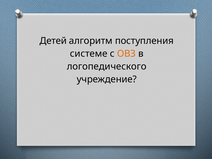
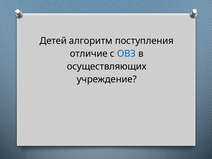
системе: системе -> отличие (89, 54)
ОВЗ colour: orange -> blue (126, 54)
логопедического: логопедического -> осуществляющих (107, 66)
